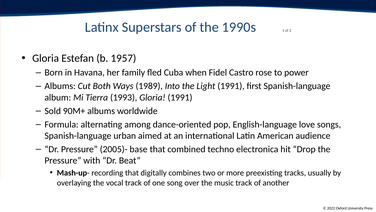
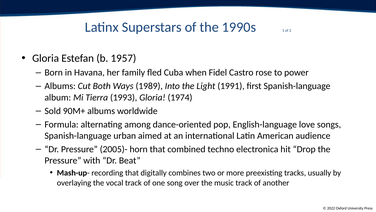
Gloria 1991: 1991 -> 1974 (180, 97)
base: base -> horn (139, 149)
